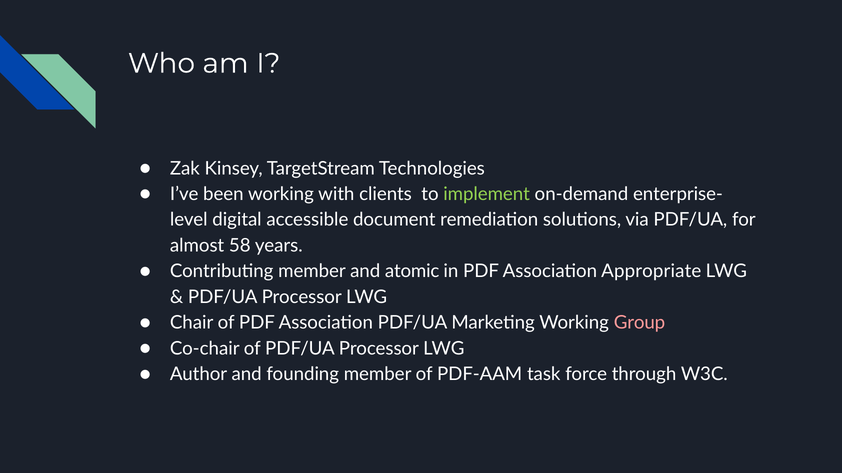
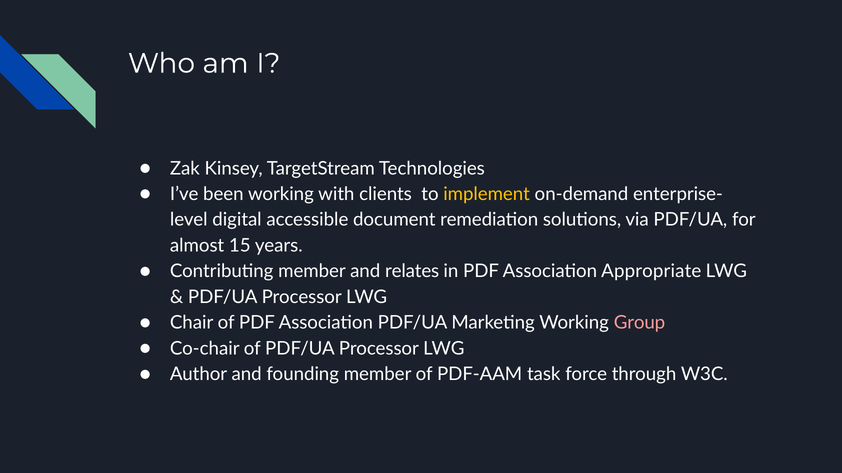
implement colour: light green -> yellow (487, 194)
58: 58 -> 15 (240, 246)
atomic: atomic -> relates (412, 272)
